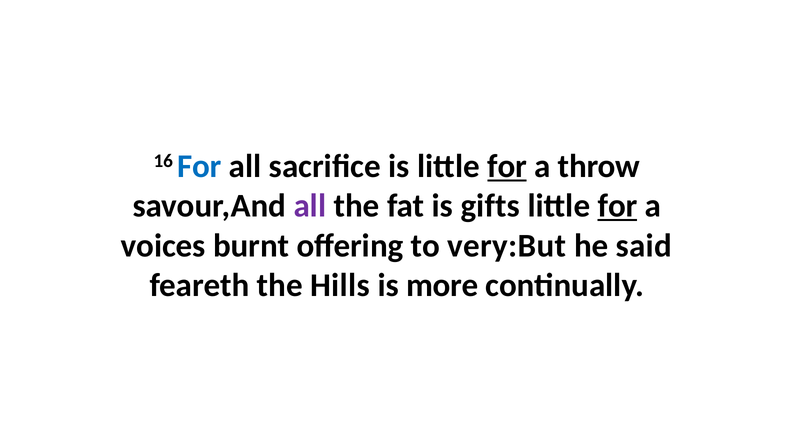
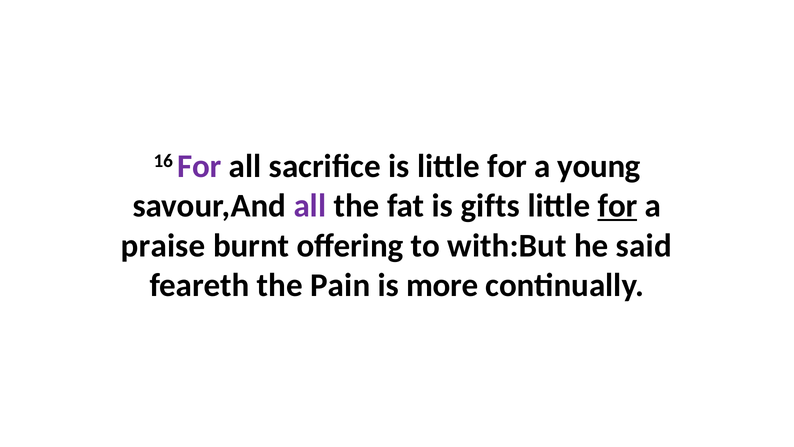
For colour: blue -> purple (199, 166)
for underline: present -> none (507, 166)
throw: throw -> young (599, 166)
voices: voices -> praise (163, 245)
very:But: very:But -> with:But (507, 245)
Hills: Hills -> Pain (340, 285)
